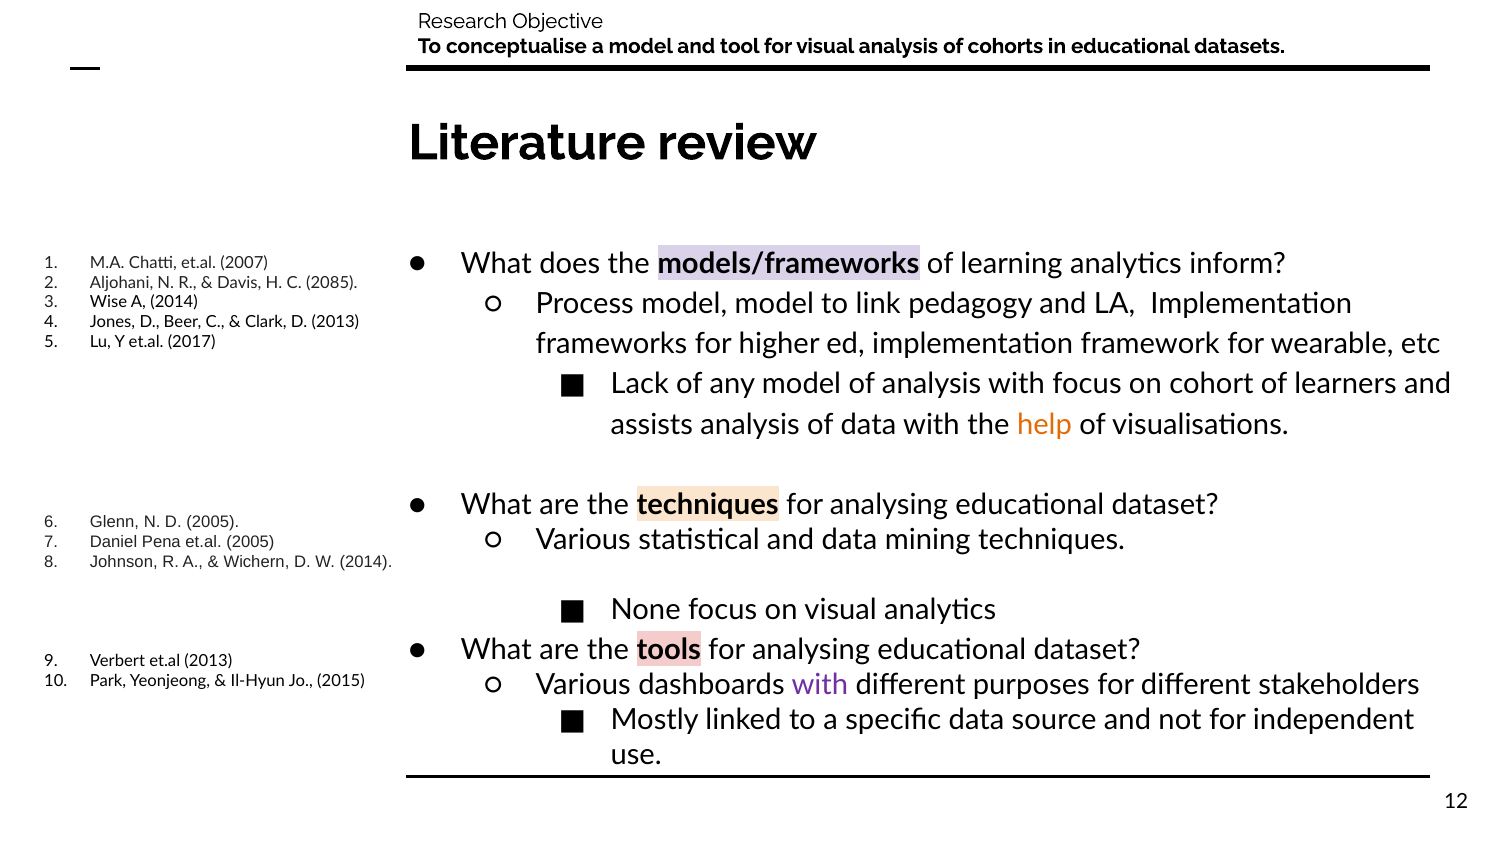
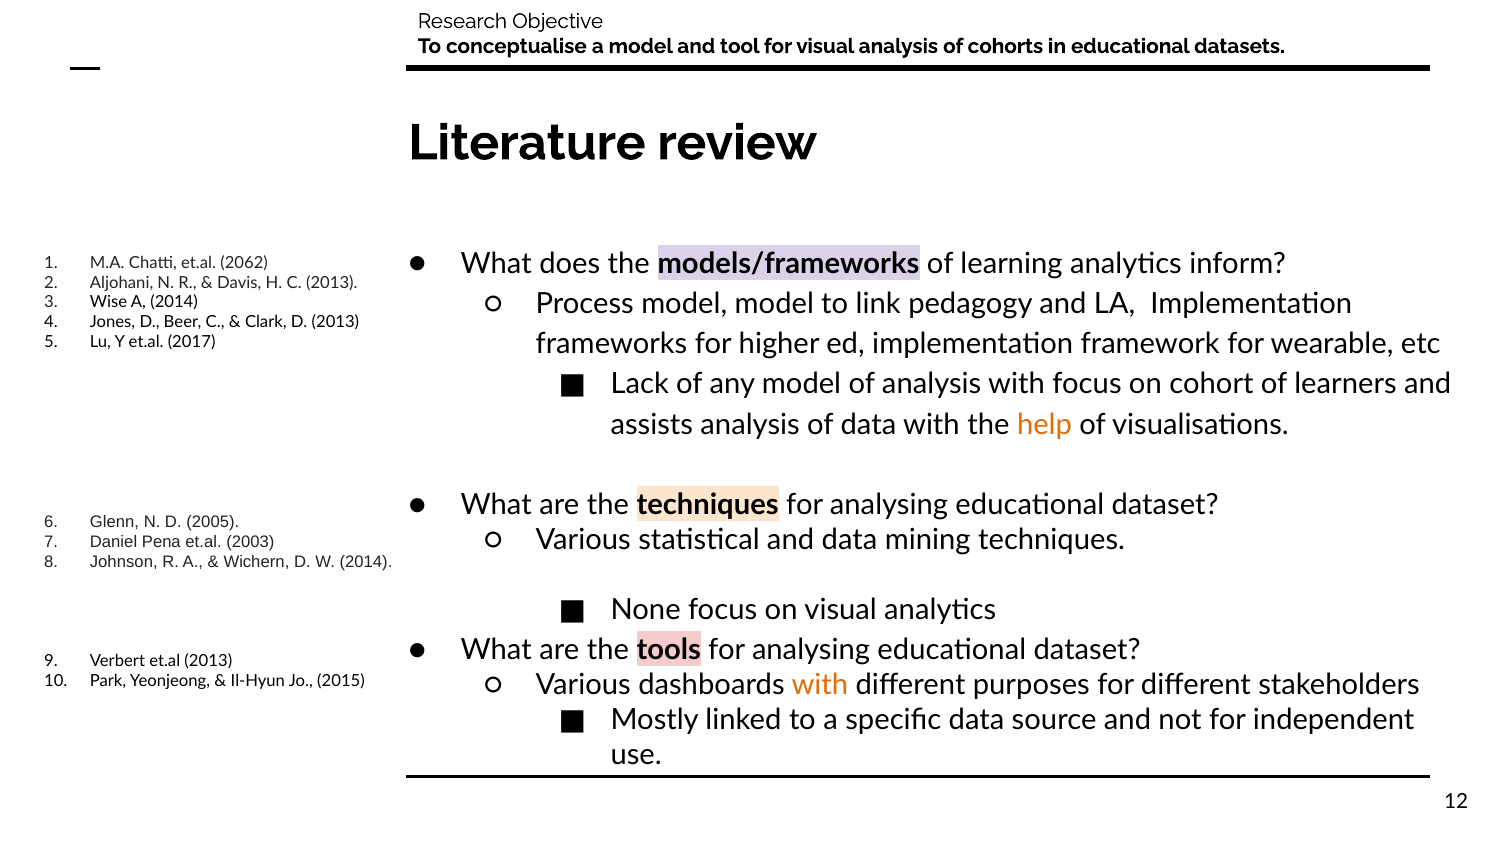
2007: 2007 -> 2062 (244, 263)
C 2085: 2085 -> 2013 (332, 283)
et.al 2005: 2005 -> 2003 (250, 542)
with colour: purple -> orange (820, 685)
